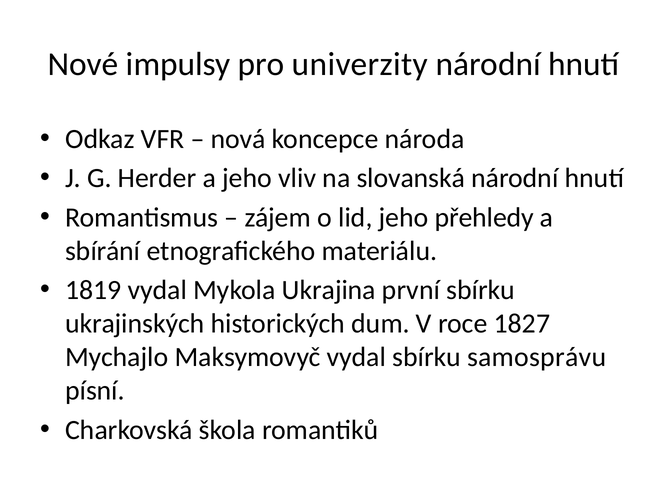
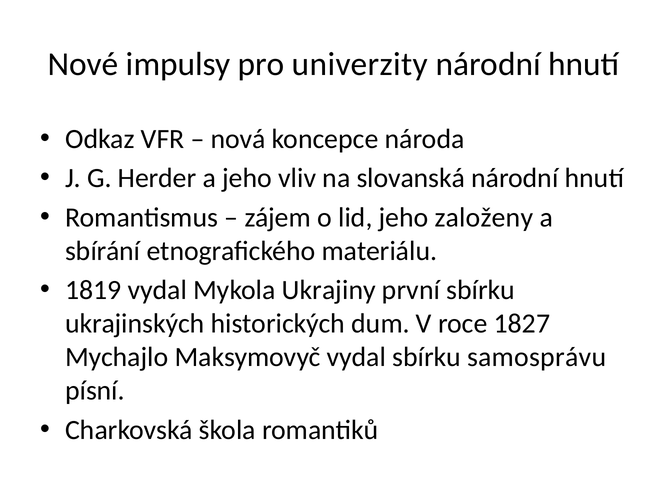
přehledy: přehledy -> založeny (484, 218)
Ukrajina: Ukrajina -> Ukrajiny (329, 290)
